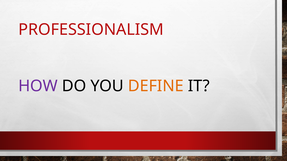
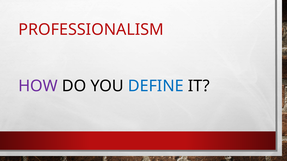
DEFINE colour: orange -> blue (156, 86)
